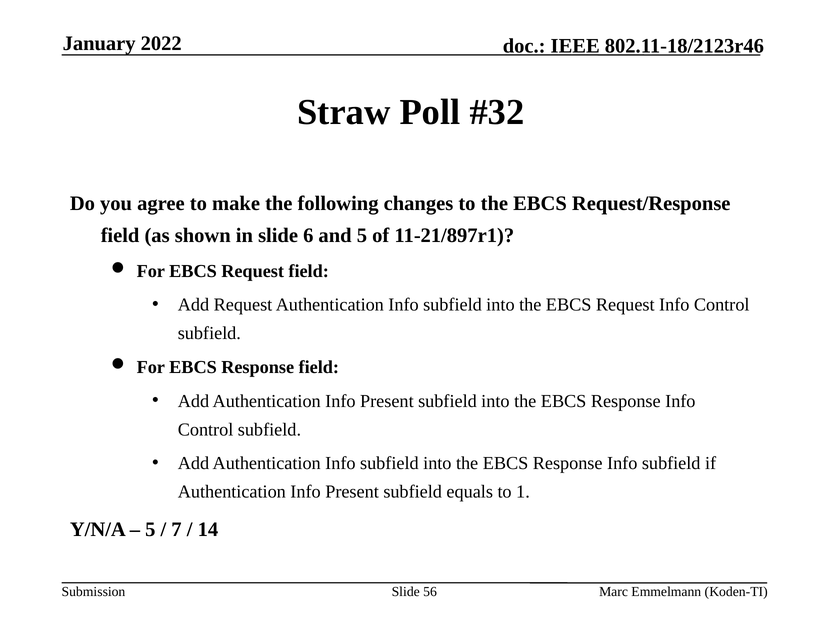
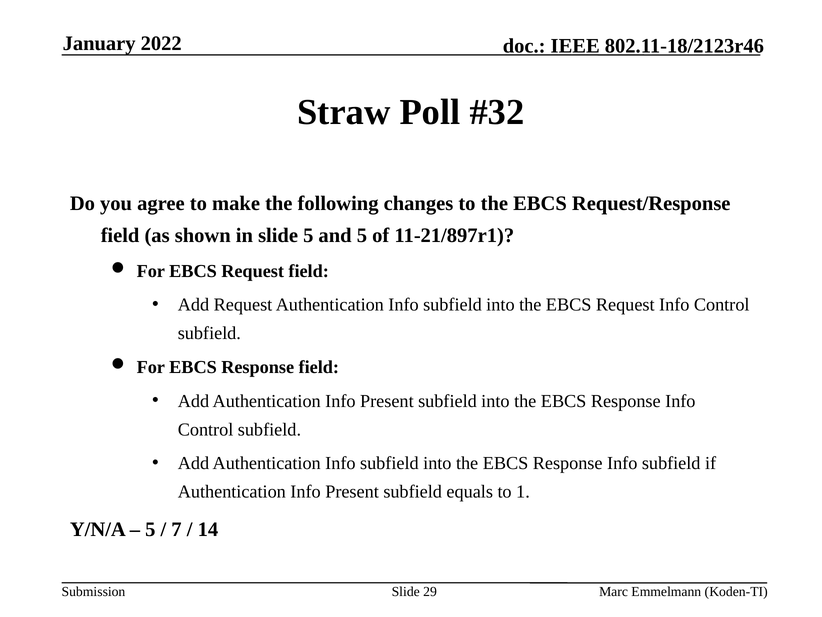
slide 6: 6 -> 5 (308, 235)
56: 56 -> 29 (430, 591)
